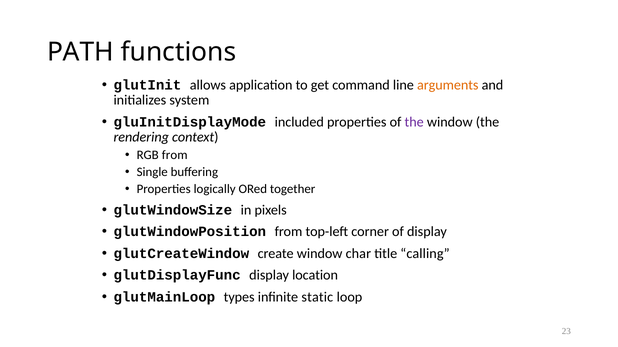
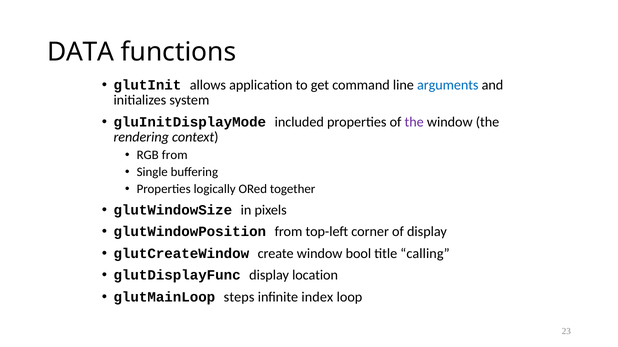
PATH: PATH -> DATA (81, 52)
arguments colour: orange -> blue (448, 85)
char: char -> bool (358, 254)
types: types -> steps (239, 297)
static: static -> index (317, 297)
